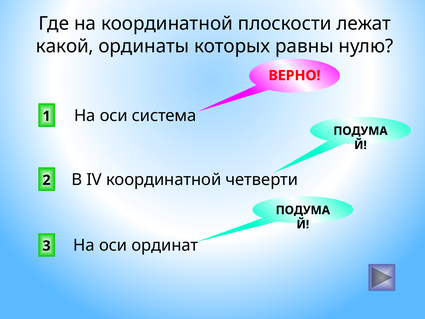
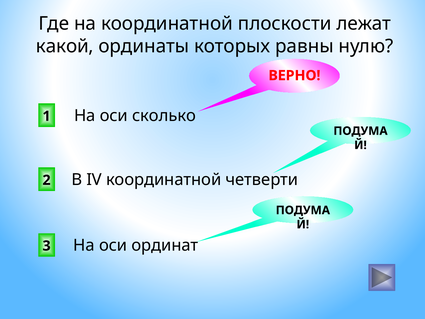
система: система -> сколько (164, 116)
